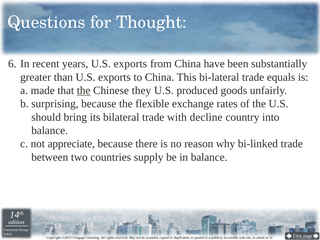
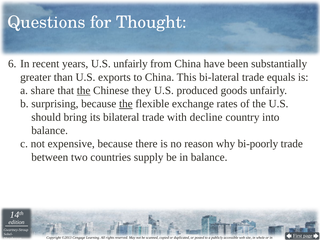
years U.S exports: exports -> unfairly (130, 64)
made: made -> share (43, 90)
the underline: none -> present (126, 104)
appreciate: appreciate -> expensive (71, 144)
bi-linked: bi-linked -> bi-poorly (258, 144)
